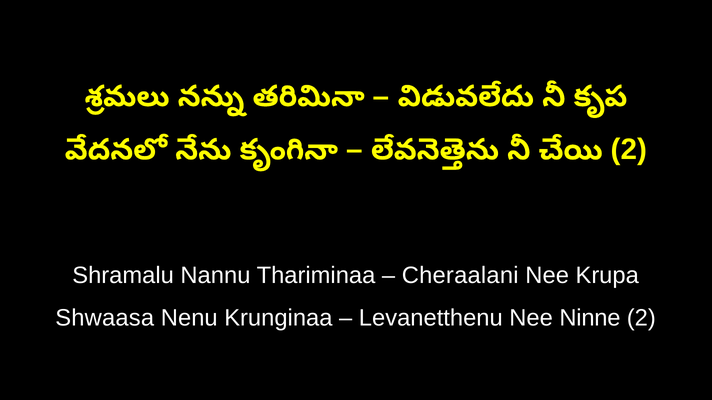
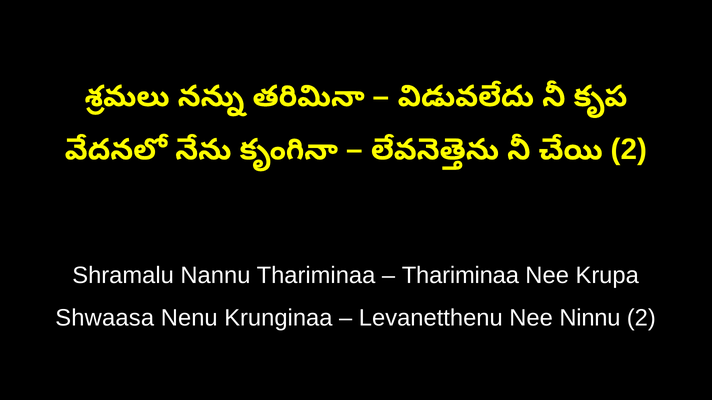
Cheraalani: Cheraalani -> Thariminaa (460, 276)
Ninne: Ninne -> Ninnu (590, 318)
